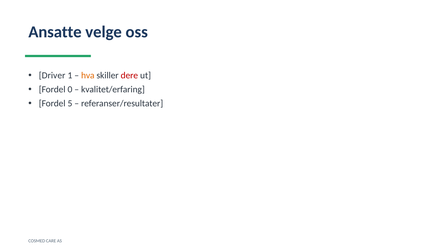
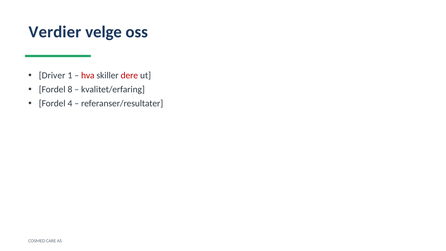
Ansatte: Ansatte -> Verdier (55, 32)
hva colour: orange -> red (88, 76)
0: 0 -> 8 (70, 89)
5: 5 -> 4 (70, 103)
